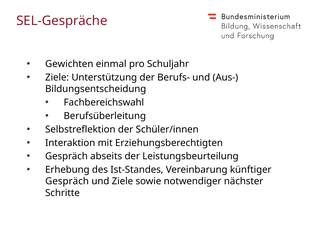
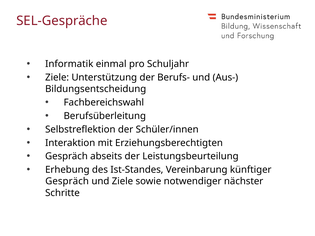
Gewichten: Gewichten -> Informatik (69, 64)
